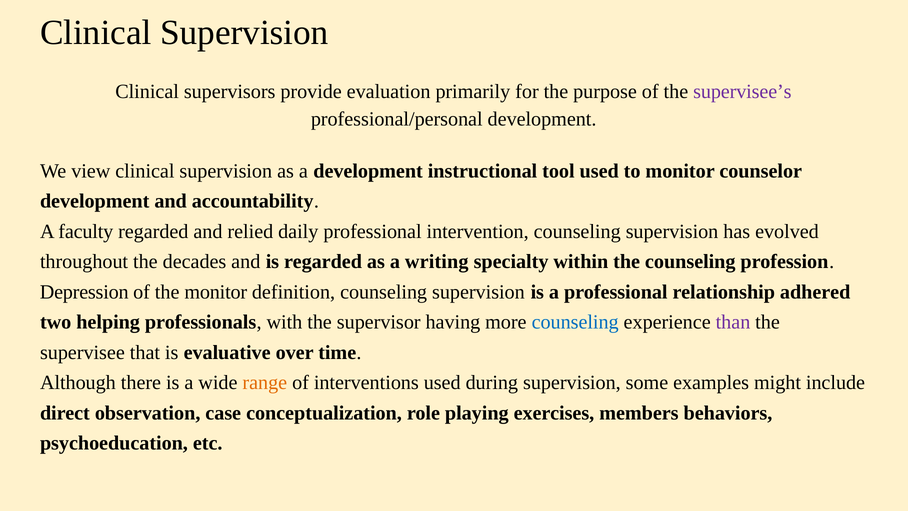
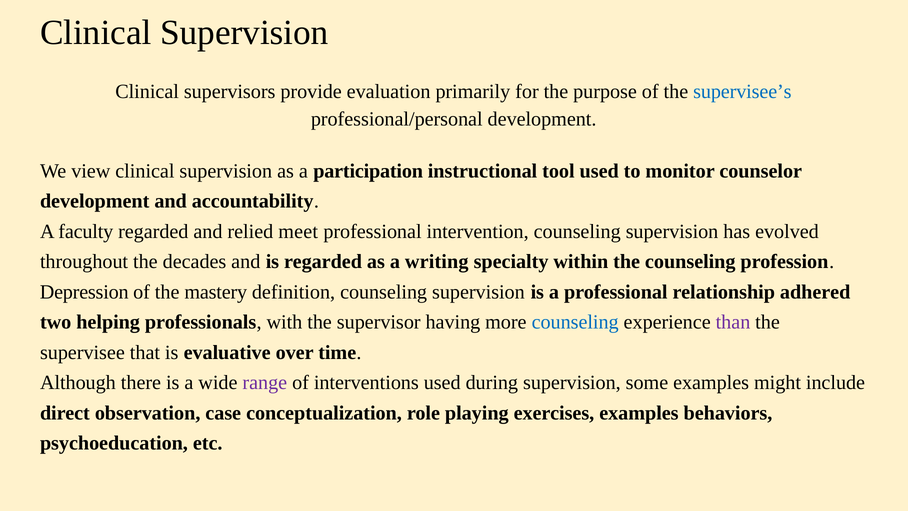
supervisee’s colour: purple -> blue (742, 91)
a development: development -> participation (368, 171)
daily: daily -> meet (298, 231)
the monitor: monitor -> mastery (216, 292)
range colour: orange -> purple (265, 383)
exercises members: members -> examples (639, 413)
